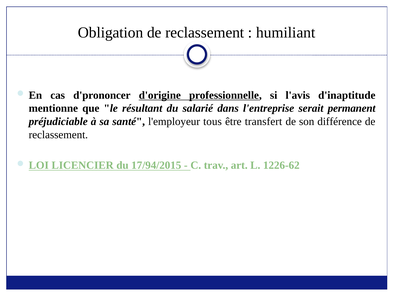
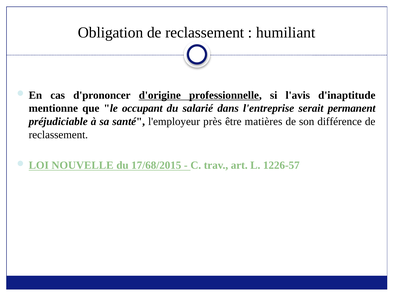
résultant: résultant -> occupant (142, 108)
tous: tous -> près (213, 121)
transfert: transfert -> matières (264, 121)
LICENCIER: LICENCIER -> NOUVELLE (83, 165)
17/94/2015: 17/94/2015 -> 17/68/2015 (156, 165)
1226-62: 1226-62 -> 1226-57 (281, 165)
